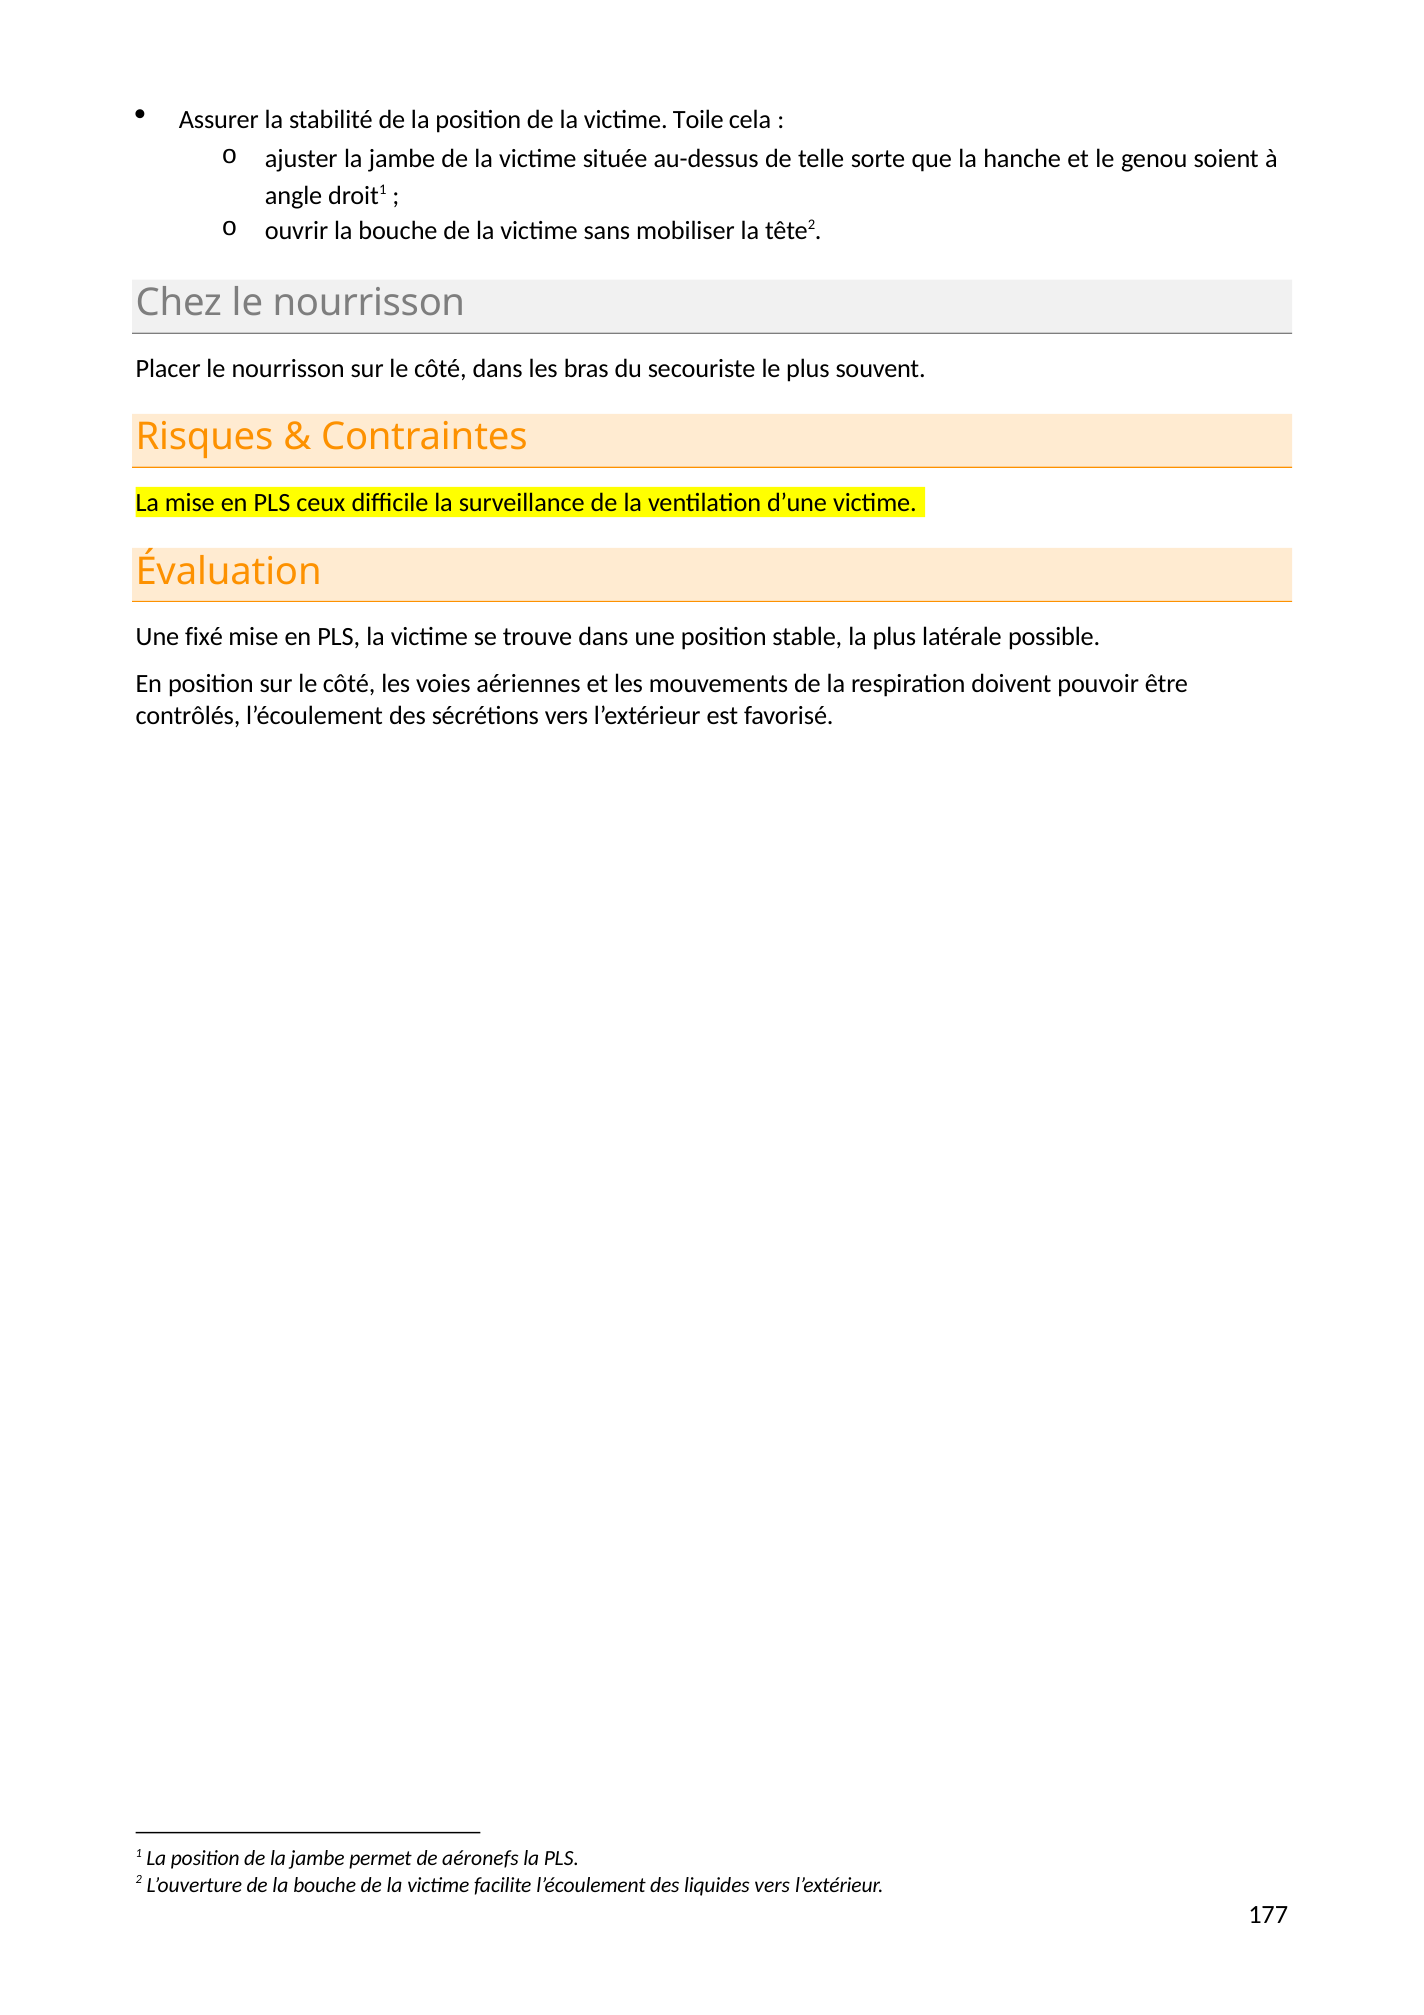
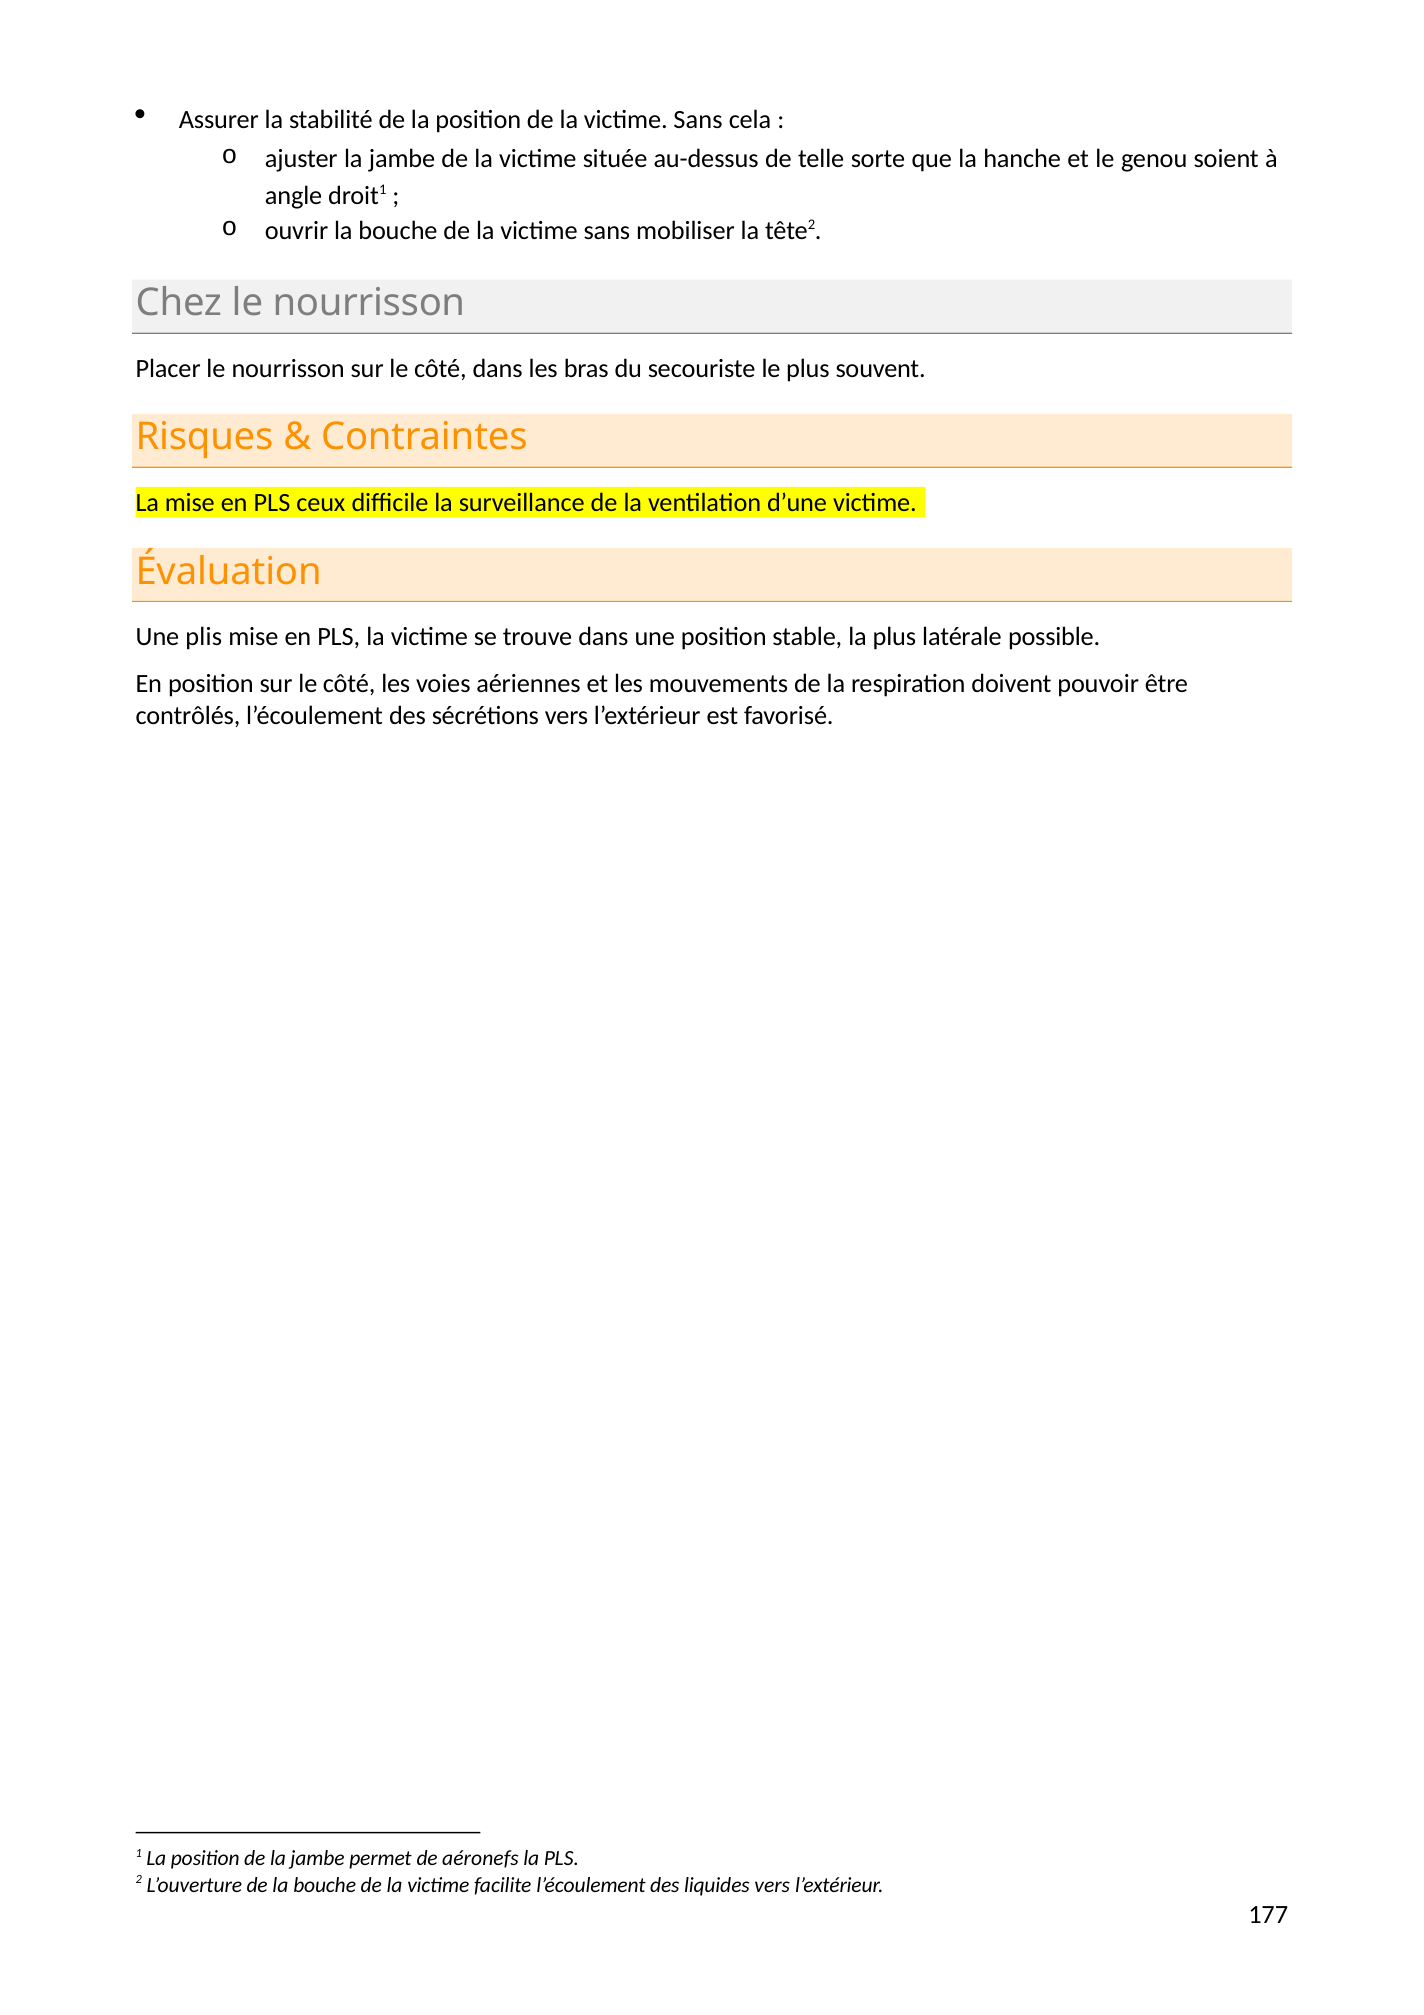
Toile: Toile -> Sans (698, 119)
fixé: fixé -> plis (204, 637)
